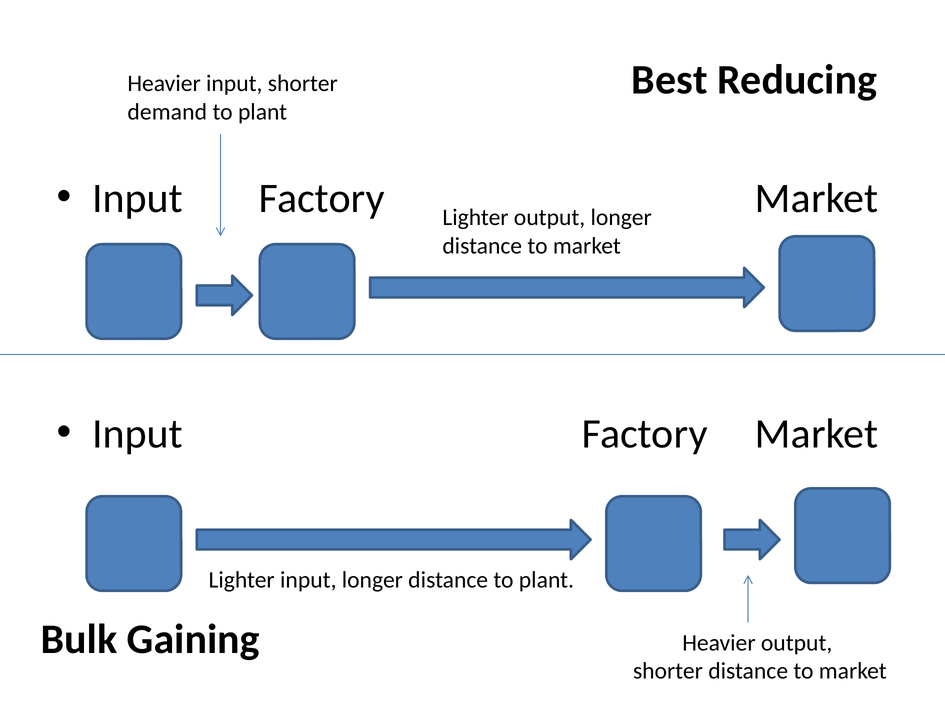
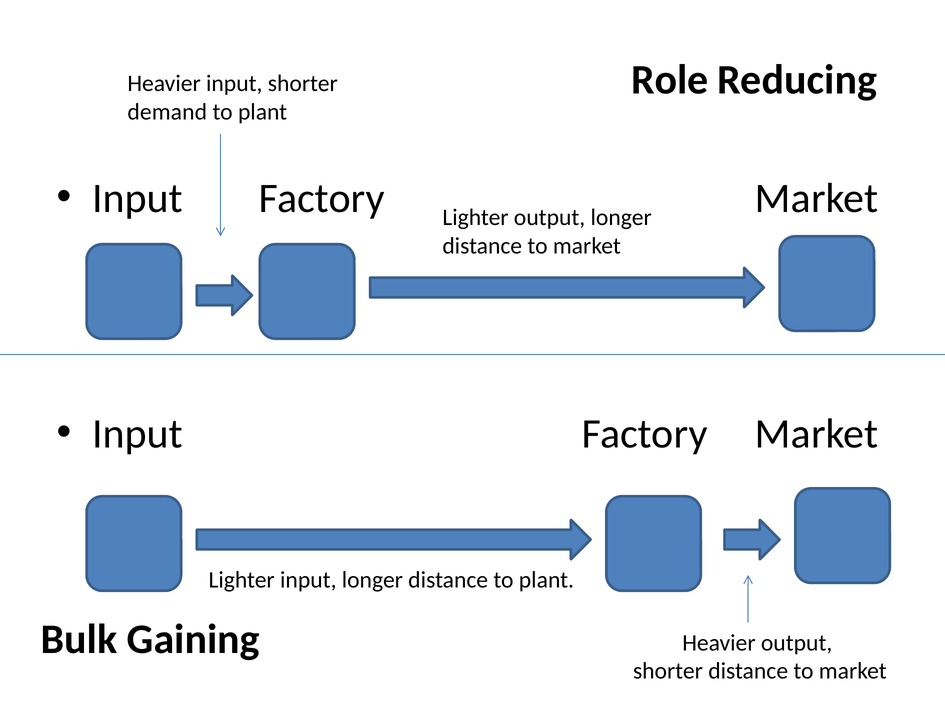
Best: Best -> Role (670, 80)
